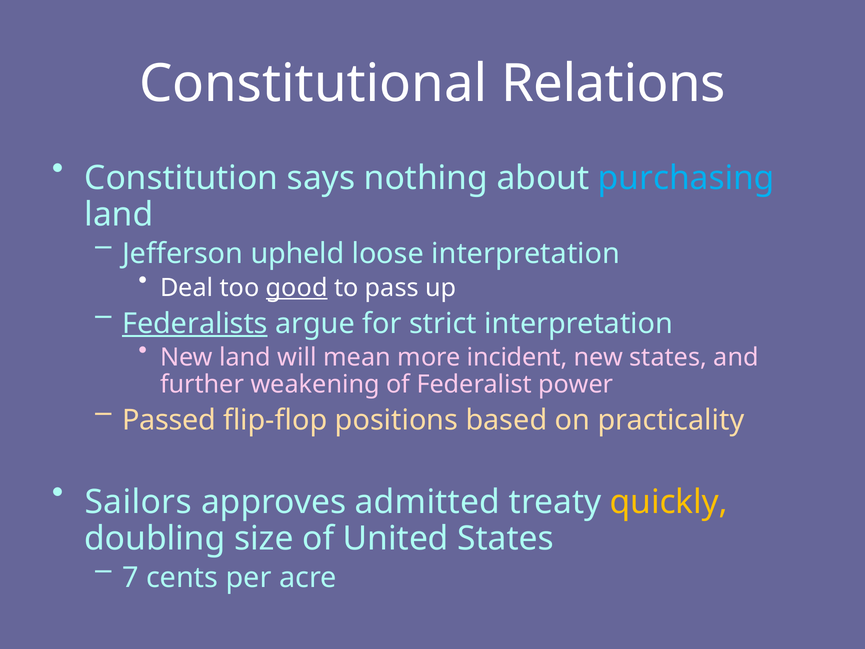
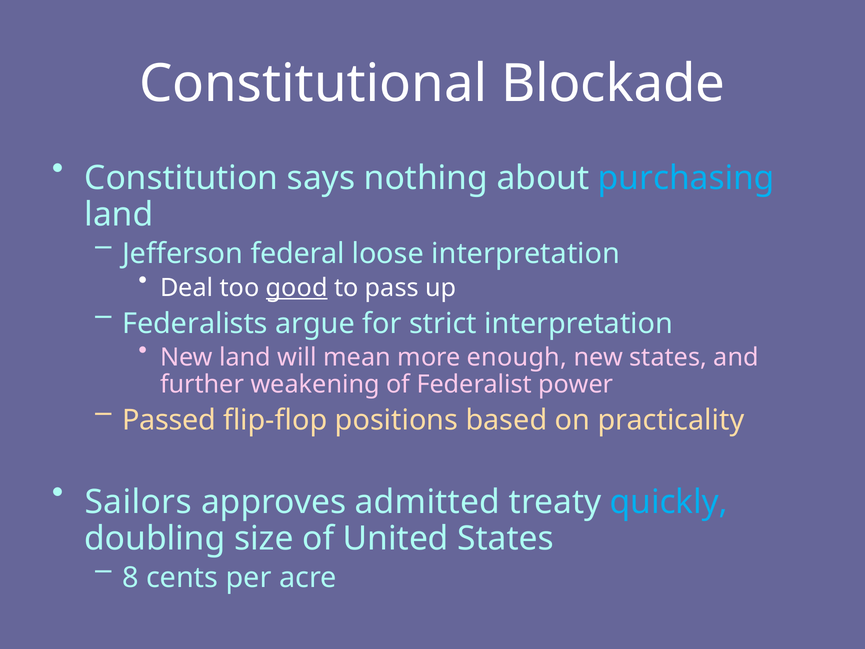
Relations: Relations -> Blockade (613, 84)
upheld: upheld -> federal (298, 254)
Federalists underline: present -> none (195, 323)
incident: incident -> enough (517, 357)
quickly colour: yellow -> light blue (669, 502)
7: 7 -> 8 (130, 578)
